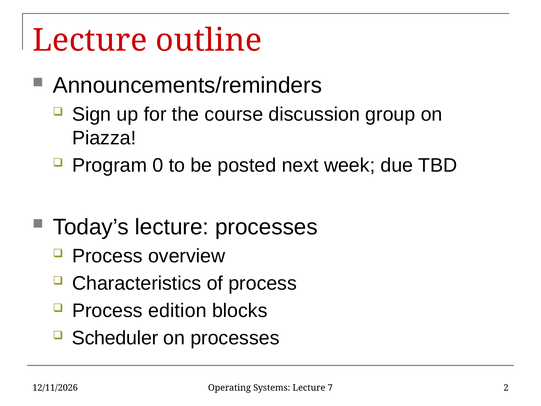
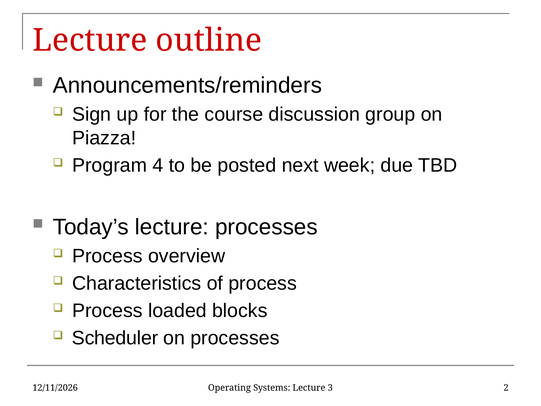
0: 0 -> 4 (158, 165)
edition: edition -> loaded (177, 311)
7: 7 -> 3 (330, 388)
